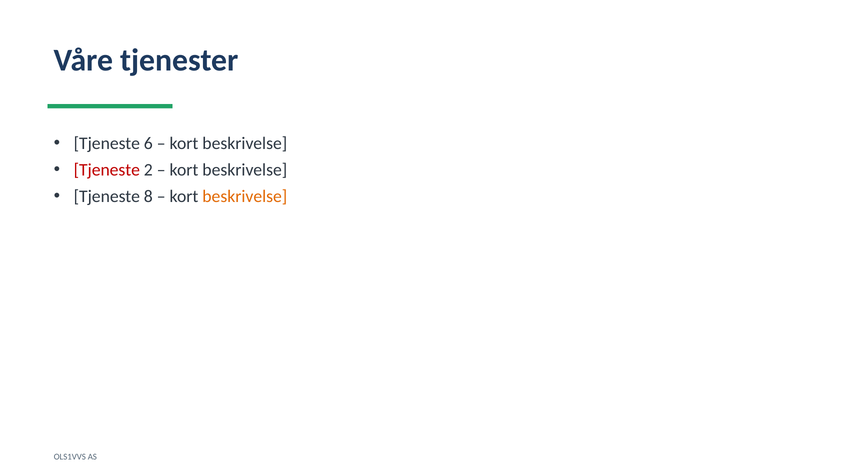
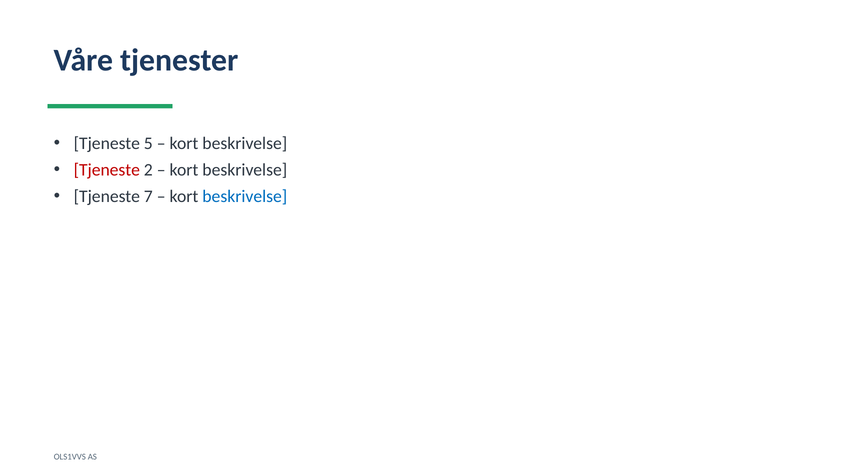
6: 6 -> 5 (148, 143)
8: 8 -> 7 (148, 196)
beskrivelse colour: orange -> blue (245, 196)
